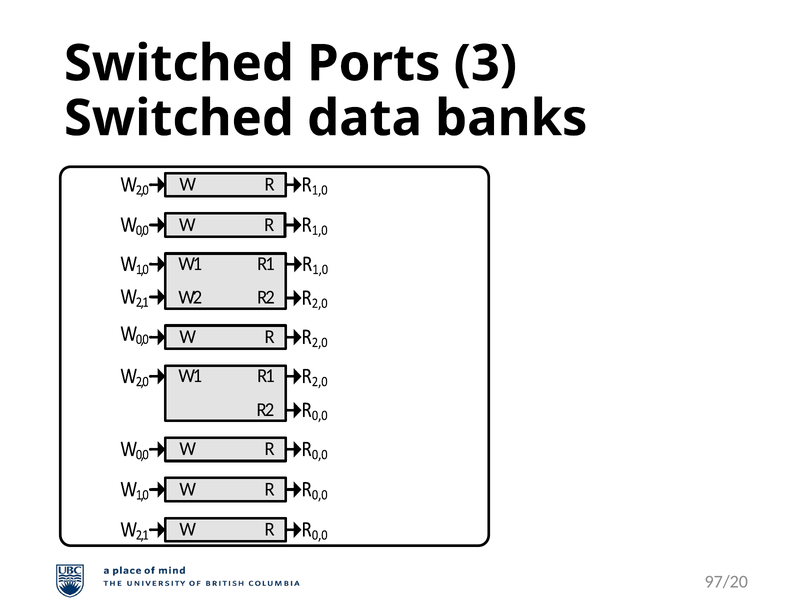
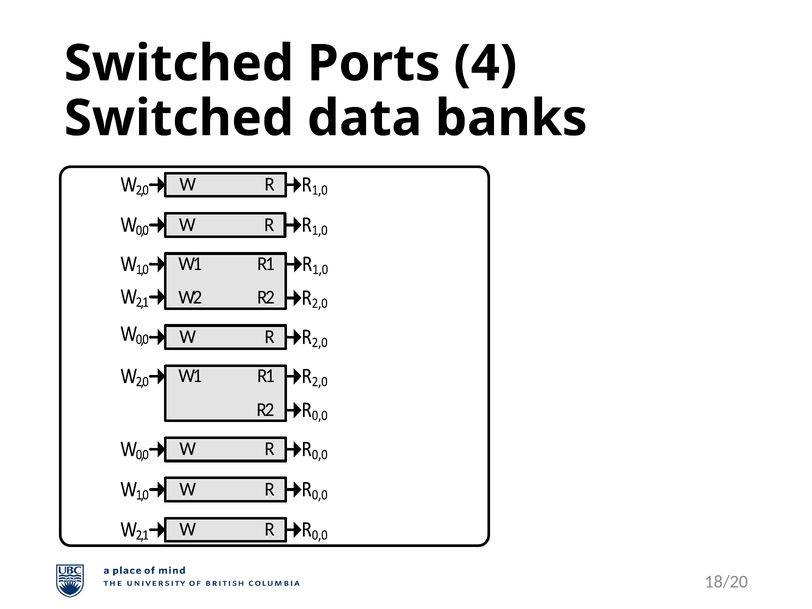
3: 3 -> 4 (485, 64)
97/20: 97/20 -> 18/20 (726, 582)
